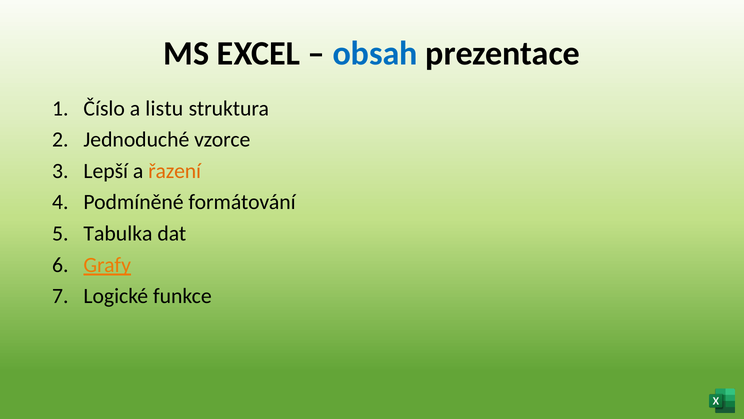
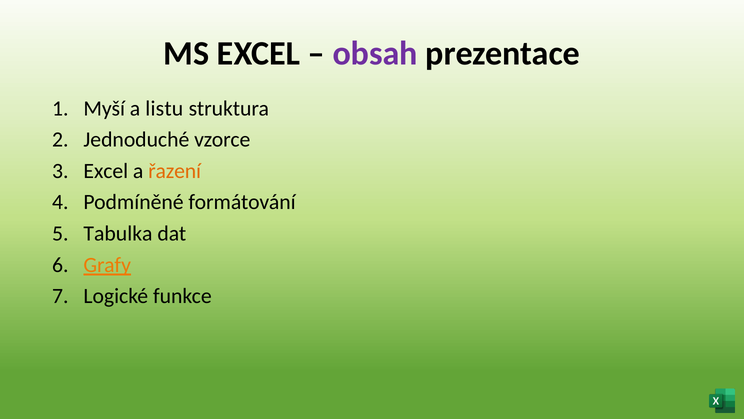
obsah colour: blue -> purple (375, 53)
Číslo: Číslo -> Myší (104, 109)
Lepší: Lepší -> Excel (106, 171)
